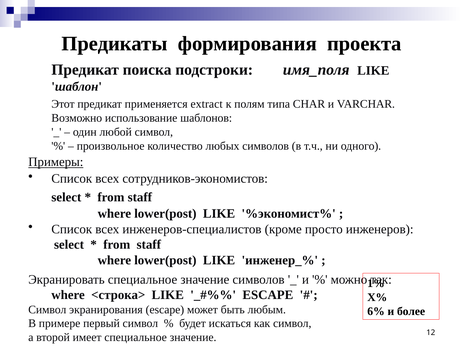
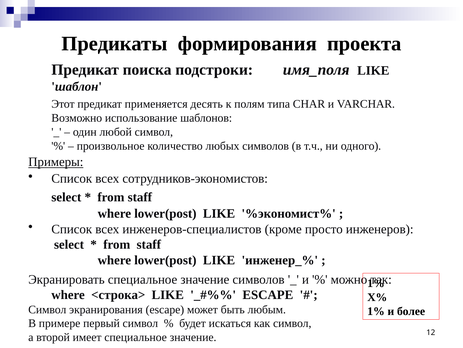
extract: extract -> десять (207, 104)
6%: 6% -> 1% (376, 311)
